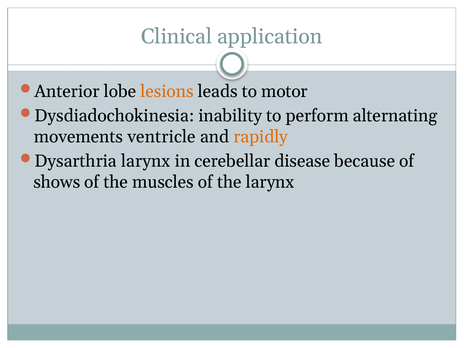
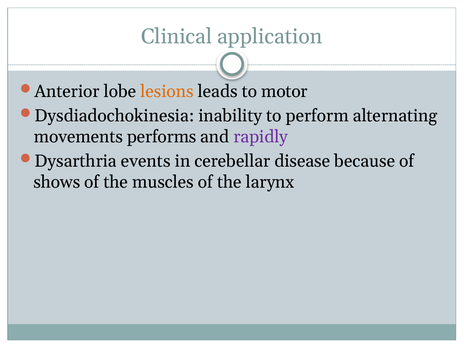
ventricle: ventricle -> performs (162, 137)
rapidly colour: orange -> purple (261, 137)
Dysarthria larynx: larynx -> events (146, 161)
